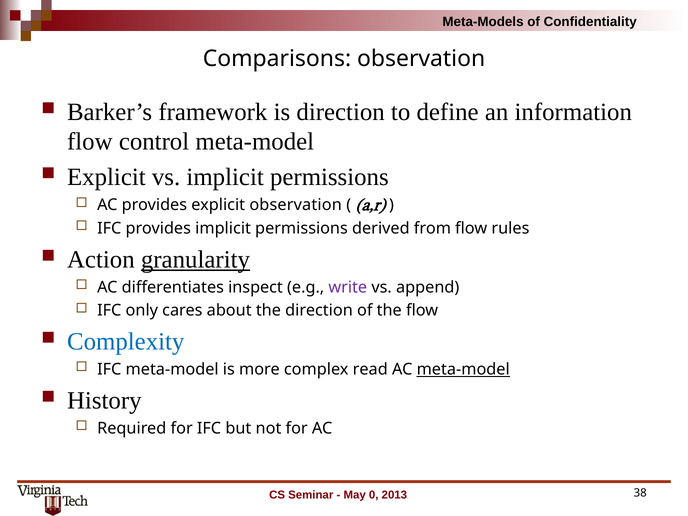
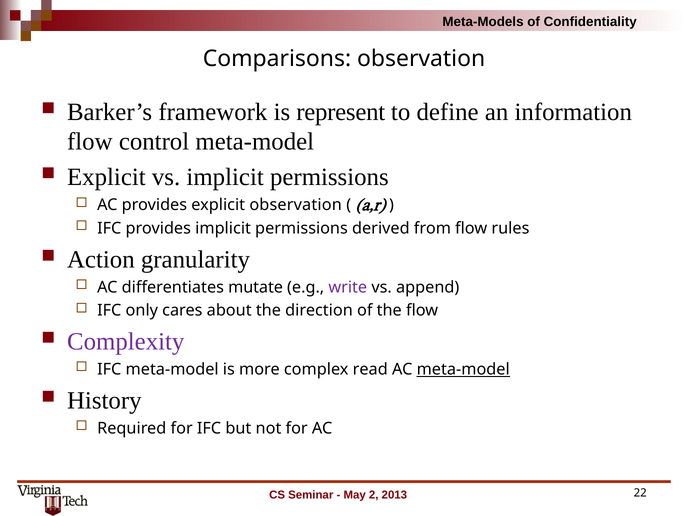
is direction: direction -> represent (341, 112)
granularity underline: present -> none (195, 259)
inspect: inspect -> mutate (256, 287)
Complexity colour: blue -> purple (126, 342)
0: 0 -> 2 (374, 495)
38: 38 -> 22 (640, 493)
